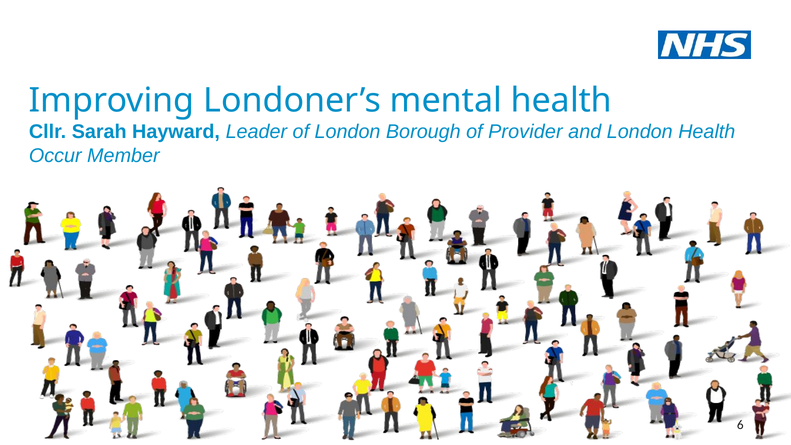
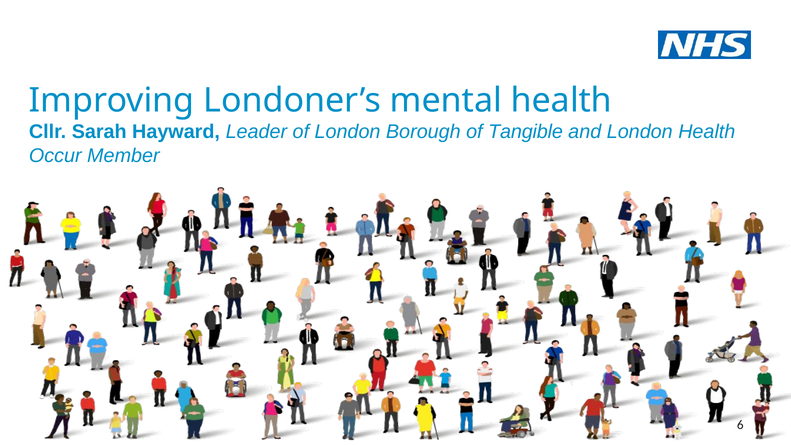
Provider: Provider -> Tangible (526, 132)
